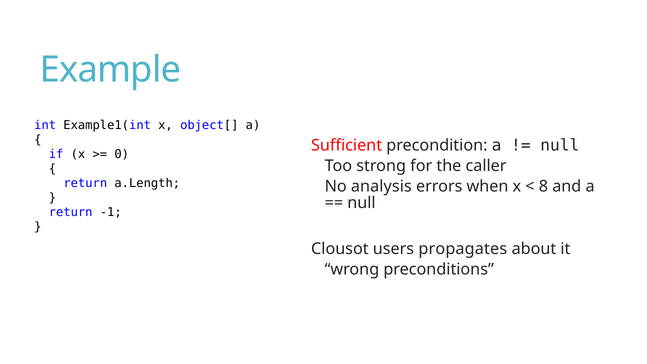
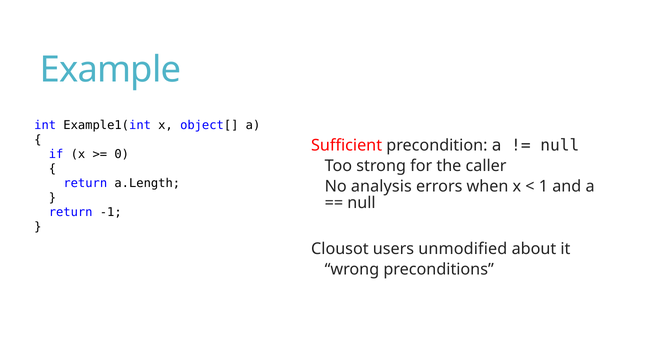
8: 8 -> 1 (543, 186)
propagates: propagates -> unmodified (463, 249)
